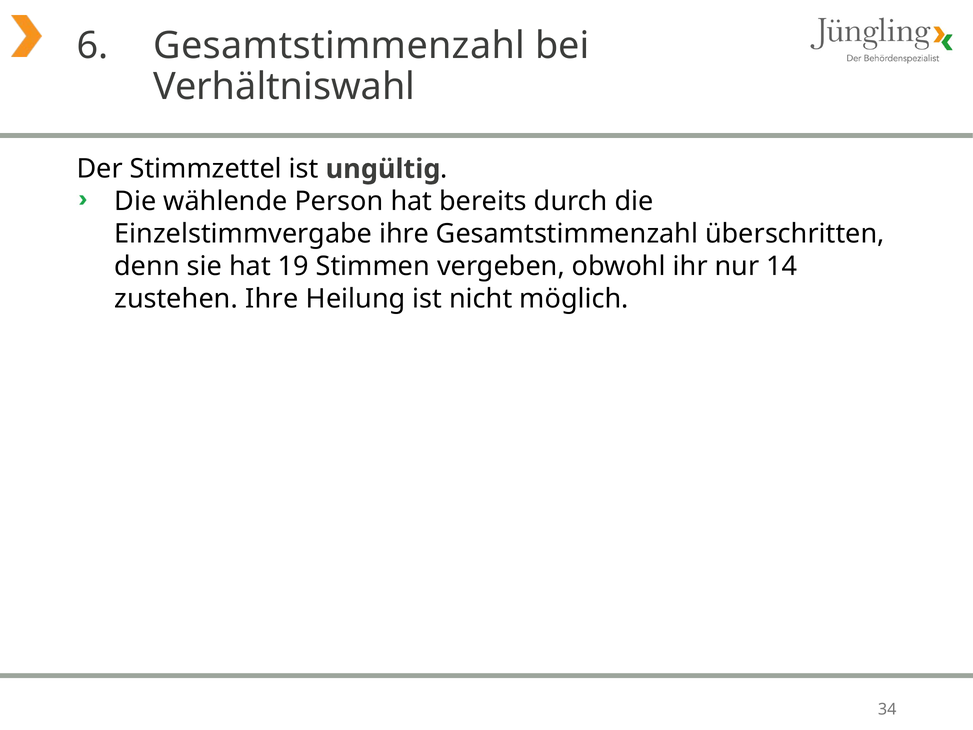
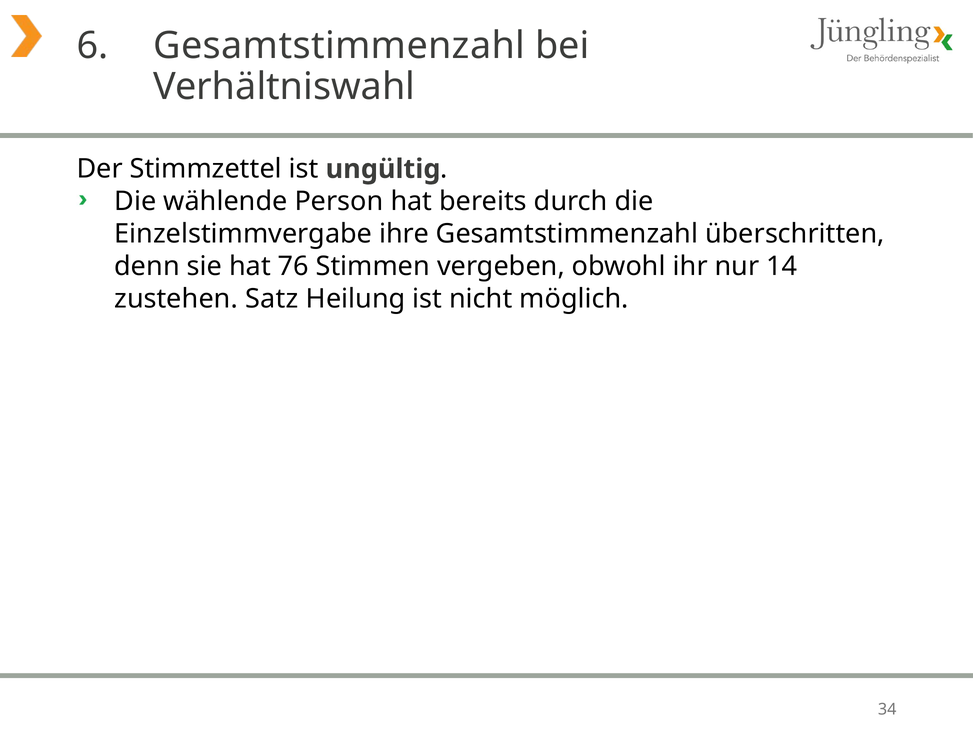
19: 19 -> 76 (293, 266)
zustehen Ihre: Ihre -> Satz (272, 299)
